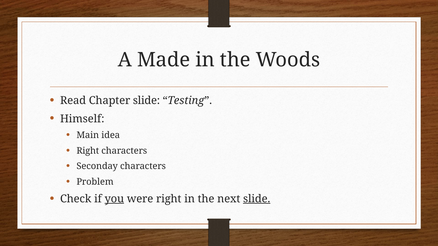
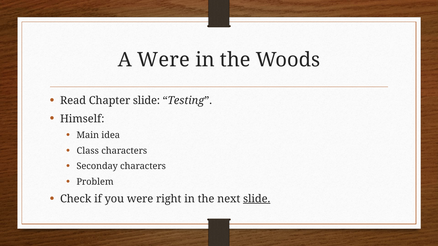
A Made: Made -> Were (164, 60)
Right: Right -> Class (88, 151)
you underline: present -> none (114, 199)
